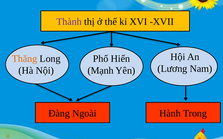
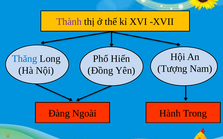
Thăng colour: orange -> blue (25, 59)
Lương: Lương -> Tượng (172, 69)
Mạnh: Mạnh -> Đồng (100, 71)
